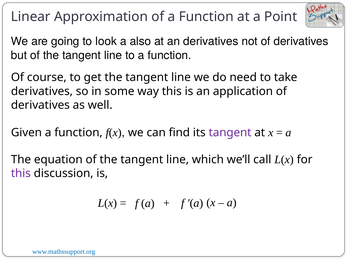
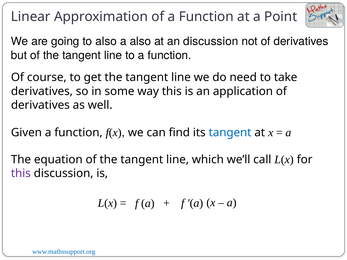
to look: look -> also (106, 41)
an derivatives: derivatives -> discussion (211, 41)
tangent colour: purple -> blue (230, 133)
